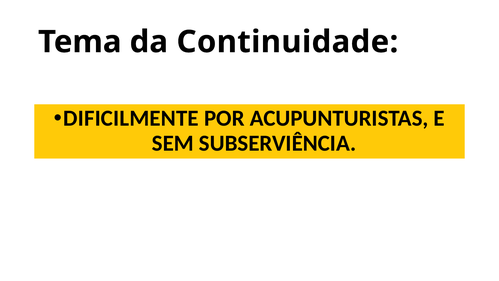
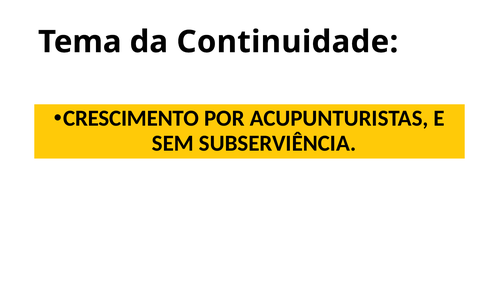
DIFICILMENTE: DIFICILMENTE -> CRESCIMENTO (131, 118)
